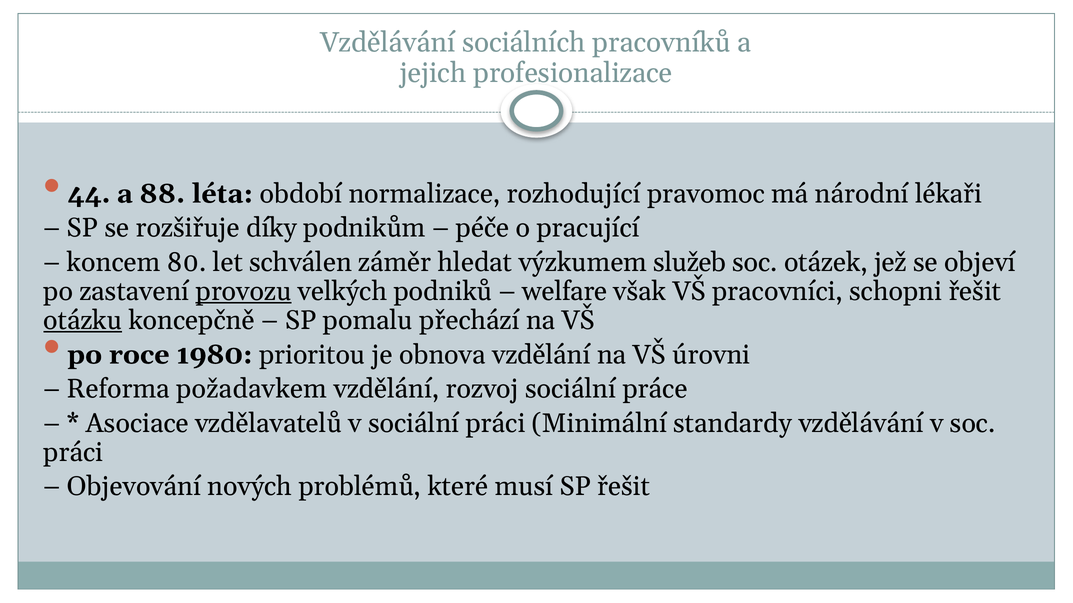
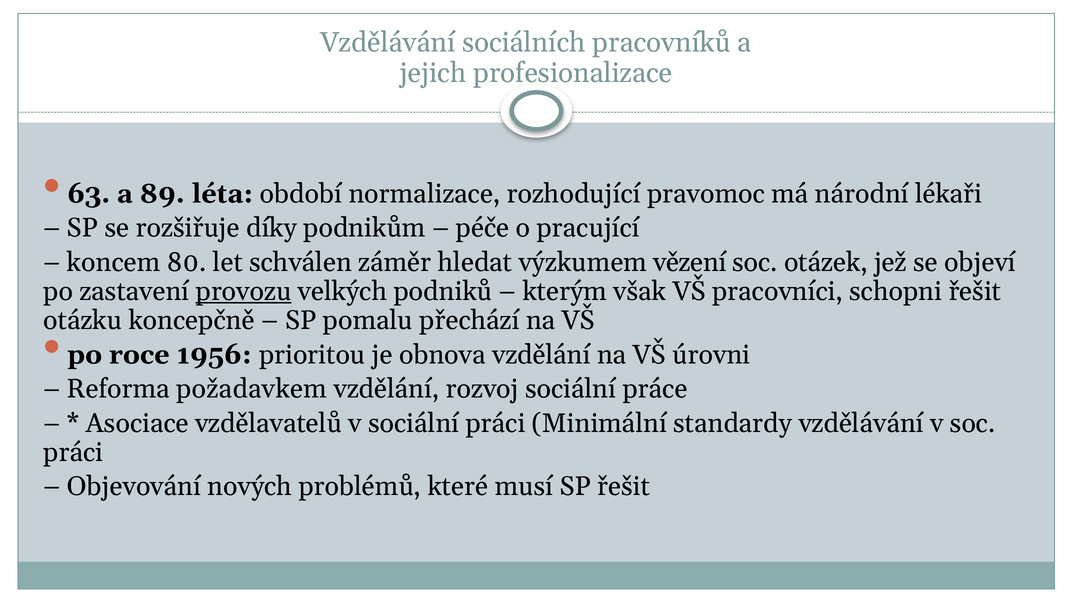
44: 44 -> 63 (89, 194)
88: 88 -> 89 (162, 194)
služeb: služeb -> vězení (690, 263)
welfare: welfare -> kterým (565, 292)
otázku underline: present -> none (83, 321)
1980: 1980 -> 1956 (214, 355)
